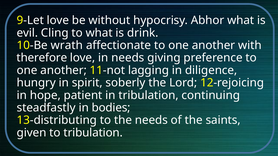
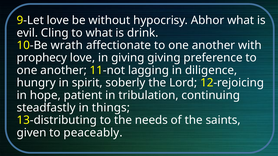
therefore: therefore -> prophecy (42, 58)
in needs: needs -> giving (128, 58)
bodies: bodies -> things (111, 108)
to tribulation: tribulation -> peaceably (93, 133)
